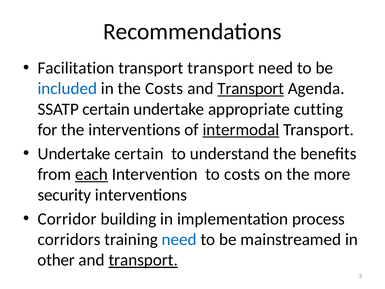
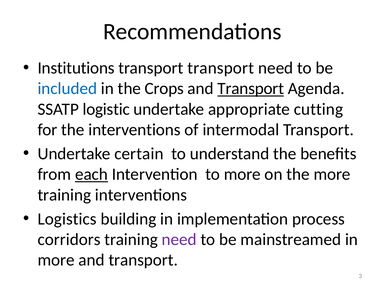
Facilitation: Facilitation -> Institutions (76, 68)
the Costs: Costs -> Crops (164, 88)
SSATP certain: certain -> logistic (106, 109)
intermodal underline: present -> none (241, 130)
to costs: costs -> more (242, 174)
security: security -> training (64, 195)
Corridor: Corridor -> Logistics (67, 219)
need colour: blue -> purple (179, 239)
other: other -> more (56, 260)
transport underline: present -> none (143, 260)
